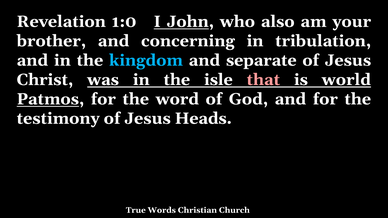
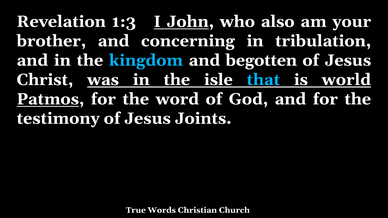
1:0: 1:0 -> 1:3 (124, 22)
separate: separate -> begotten (261, 60)
that colour: pink -> light blue (263, 80)
Heads: Heads -> Joints (203, 119)
